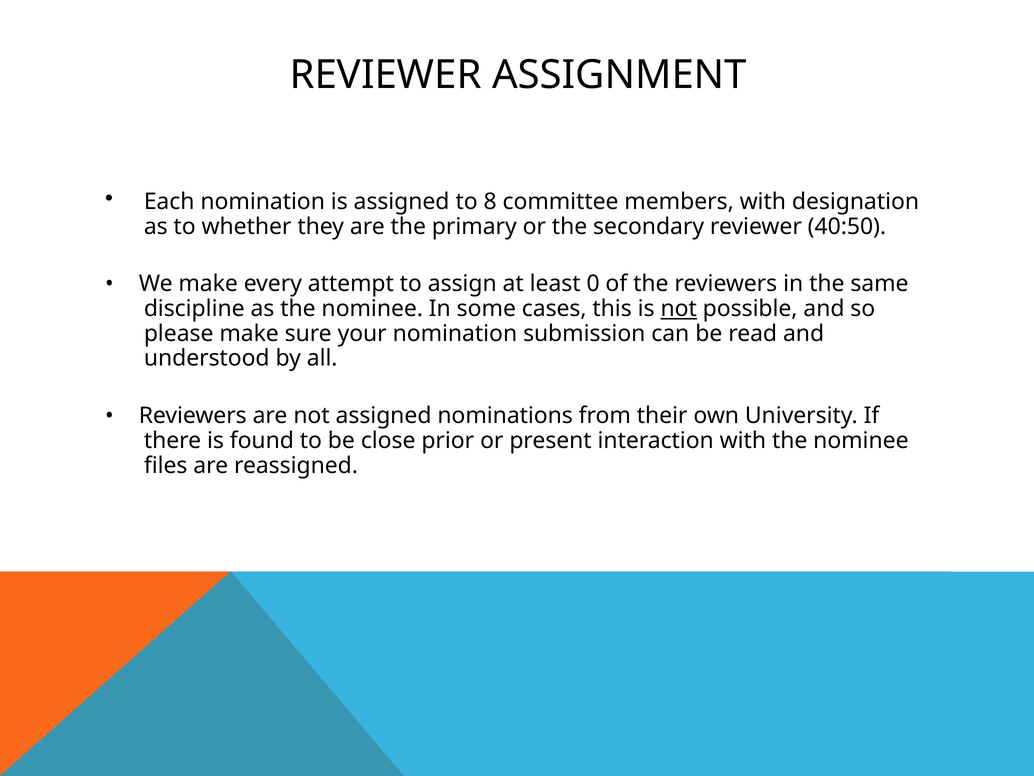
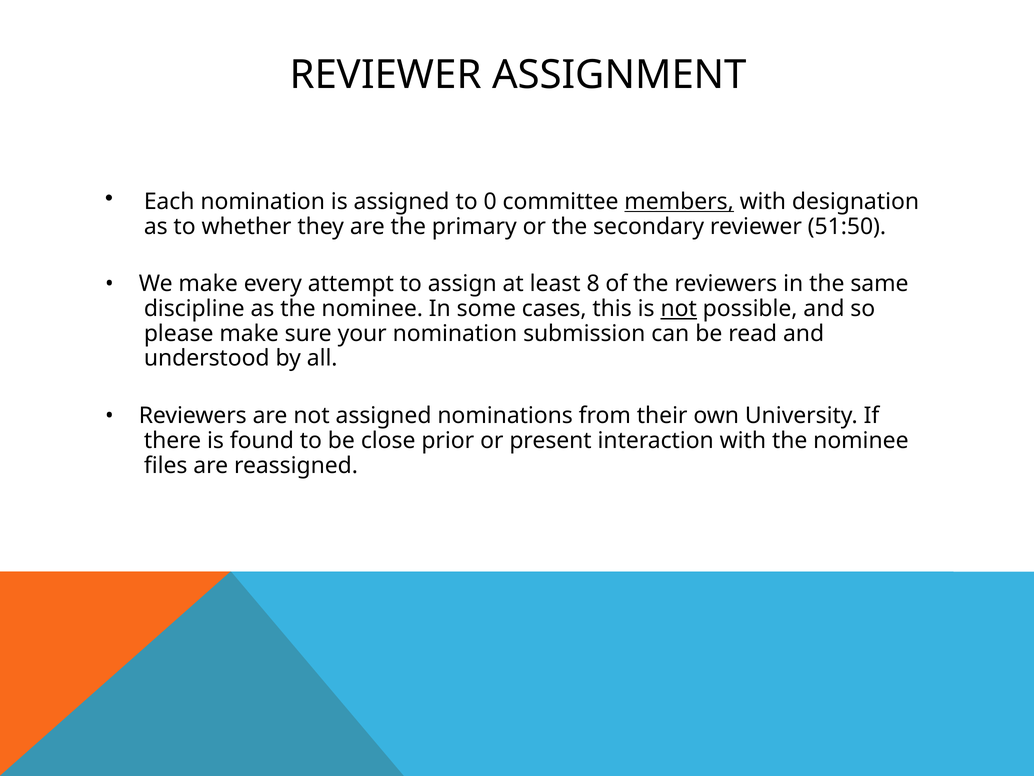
8: 8 -> 0 (490, 202)
members underline: none -> present (679, 202)
40:50: 40:50 -> 51:50 (847, 226)
0: 0 -> 8 (593, 284)
